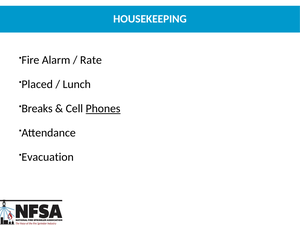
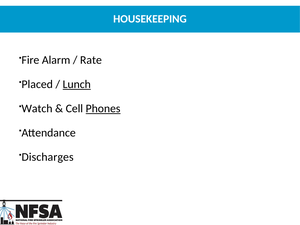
Lunch underline: none -> present (77, 84)
Breaks: Breaks -> Watch (37, 109)
Evacuation: Evacuation -> Discharges (48, 157)
